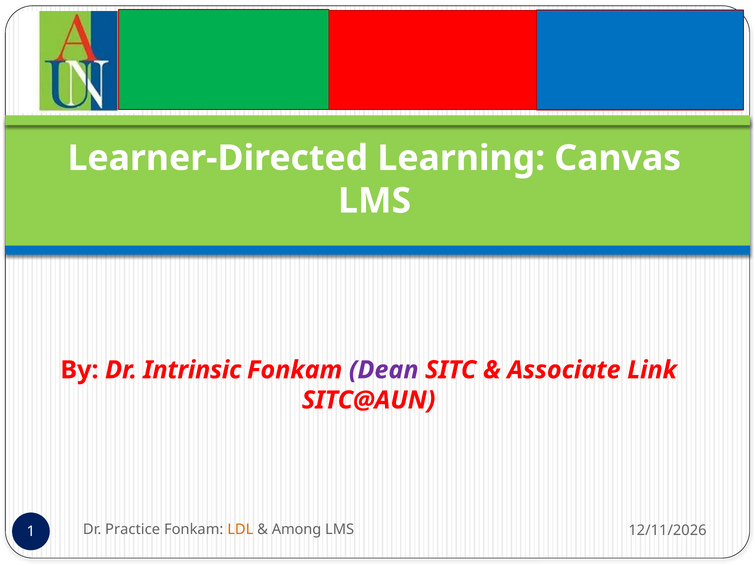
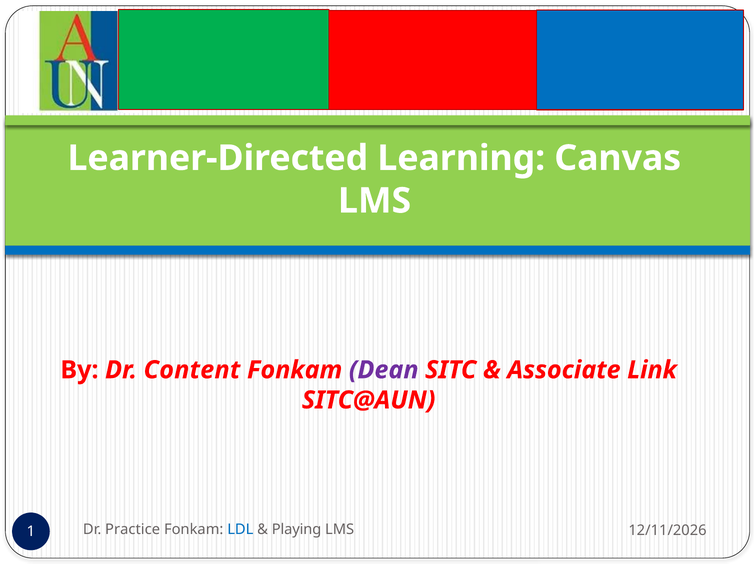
Intrinsic: Intrinsic -> Content (192, 370)
LDL colour: orange -> blue (240, 530)
Among: Among -> Playing (297, 530)
